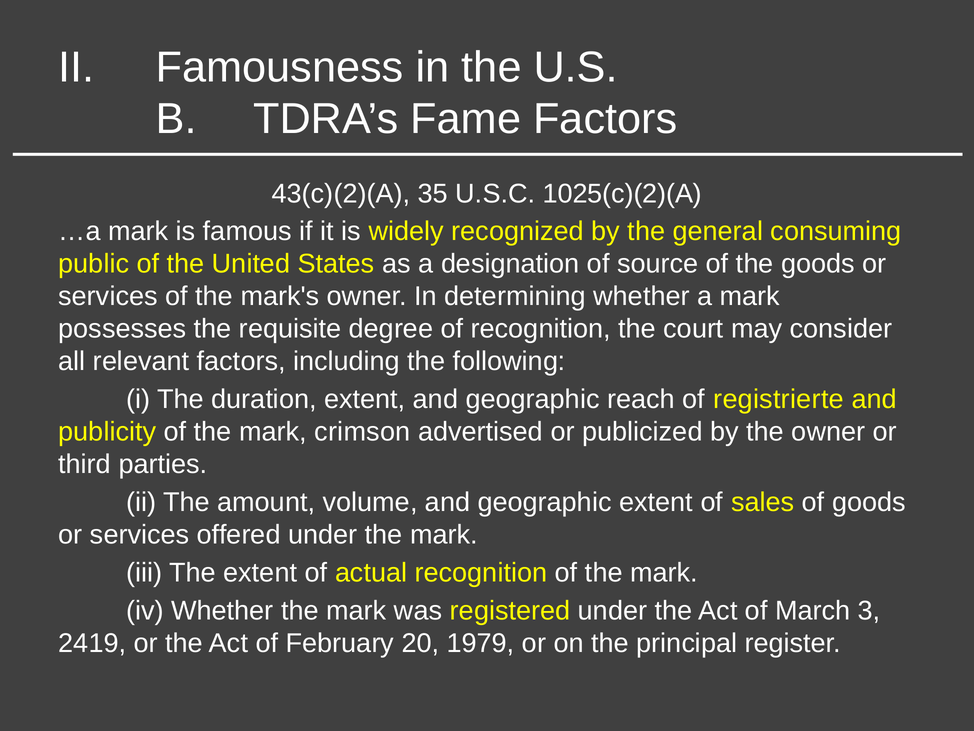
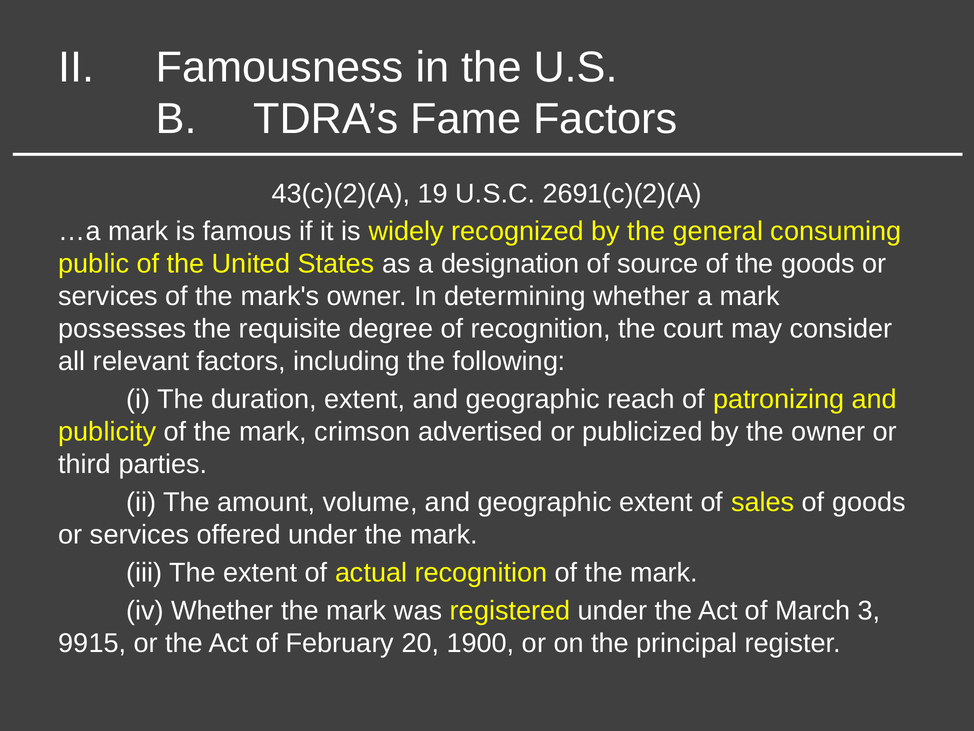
35: 35 -> 19 (433, 193)
1025(c)(2)(A: 1025(c)(2)(A -> 2691(c)(2)(A (622, 193)
registrierte: registrierte -> patronizing (779, 399)
2419: 2419 -> 9915 (92, 643)
1979: 1979 -> 1900 (481, 643)
